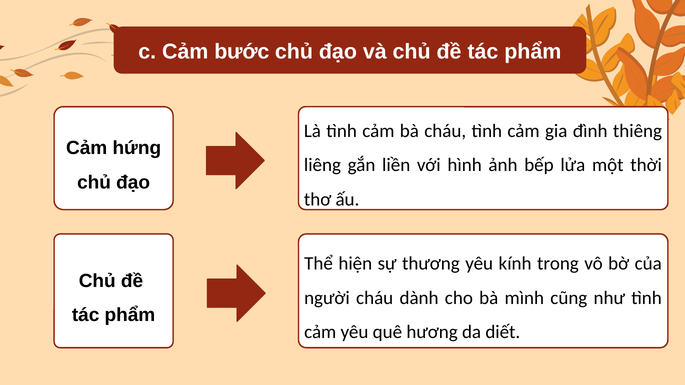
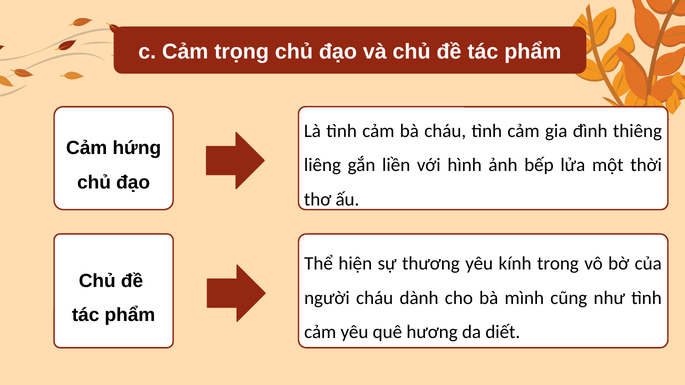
bước: bước -> trọng (242, 52)
